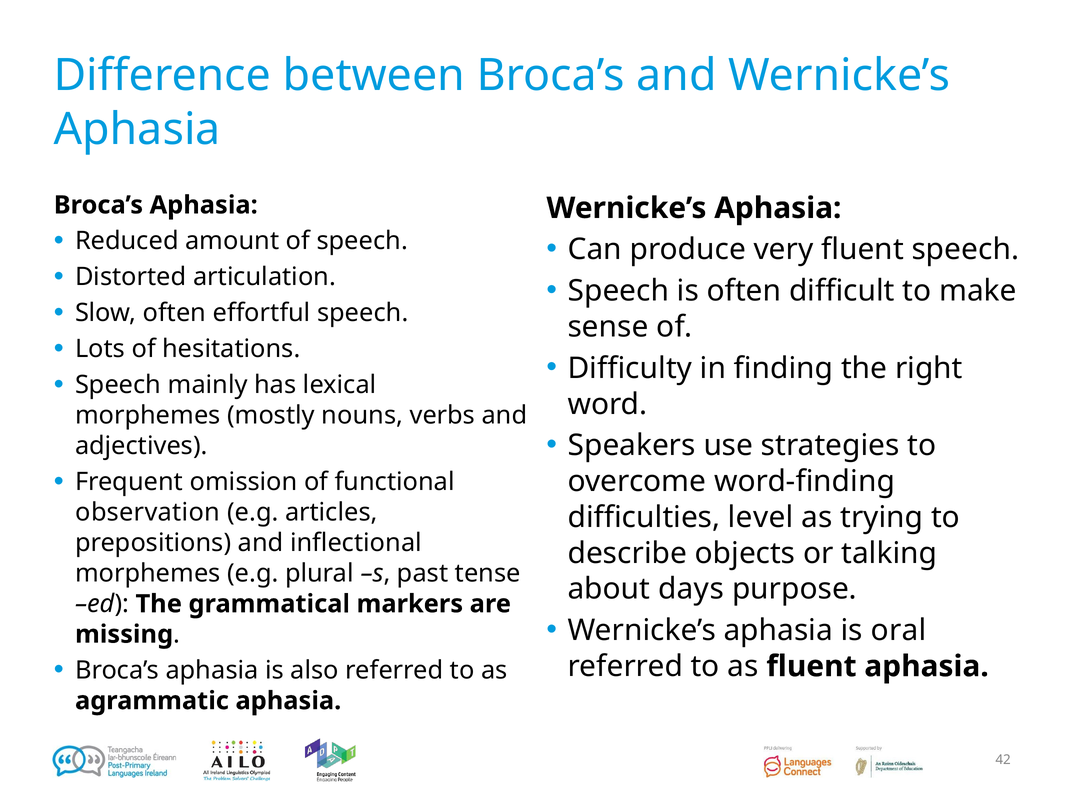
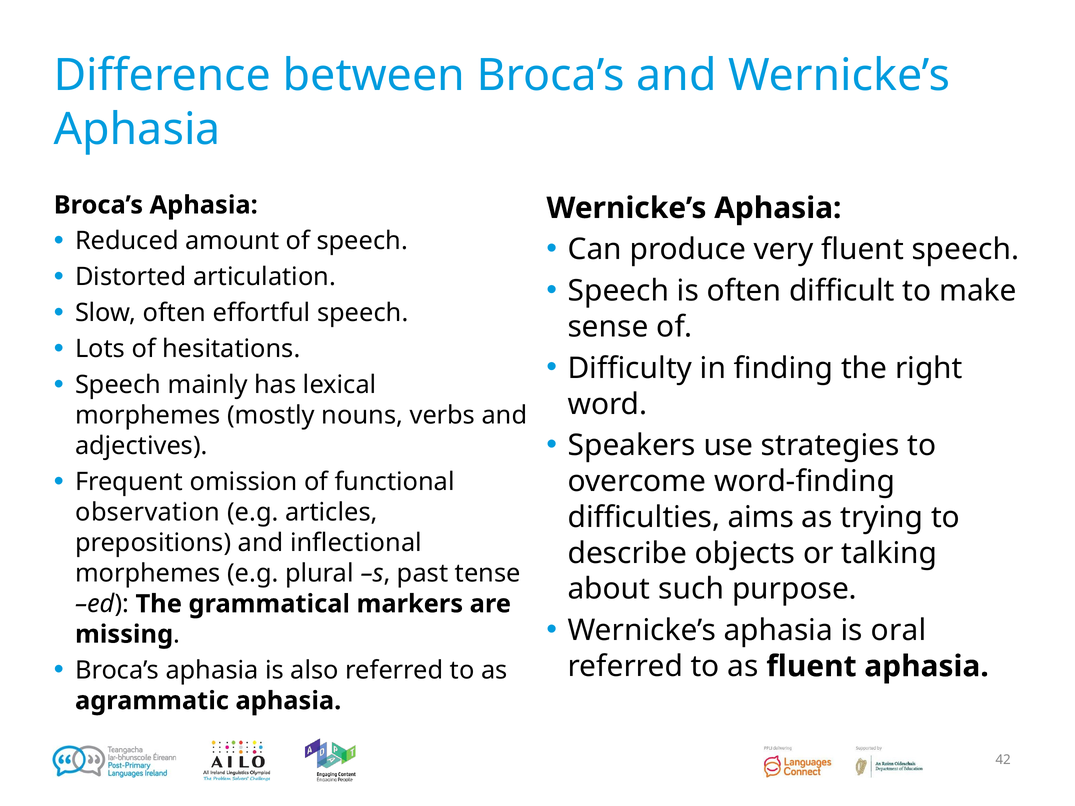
level: level -> aims (761, 517)
days: days -> such (691, 589)
